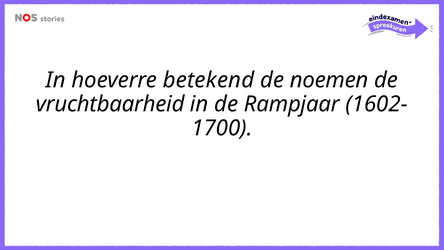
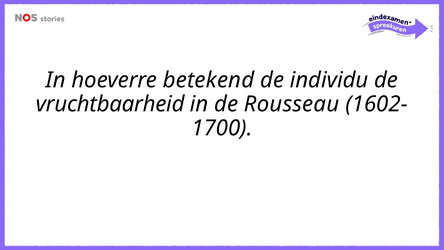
noemen: noemen -> individu (329, 80)
Rampjaar: Rampjaar -> Rousseau (292, 104)
